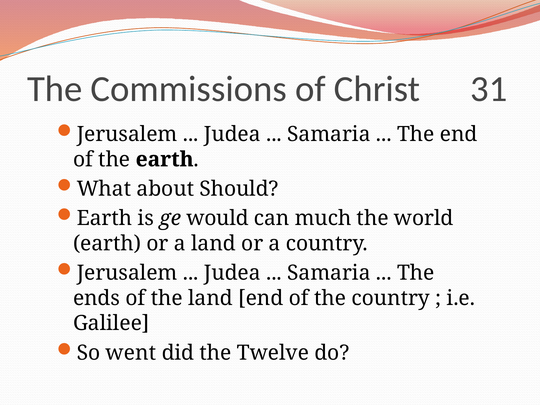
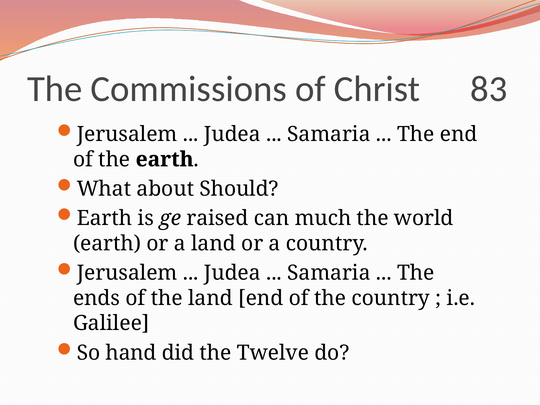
31: 31 -> 83 (489, 89)
would: would -> raised (217, 218)
went: went -> hand (131, 353)
